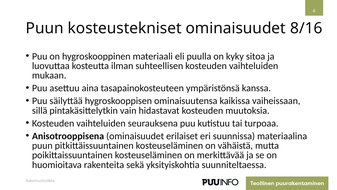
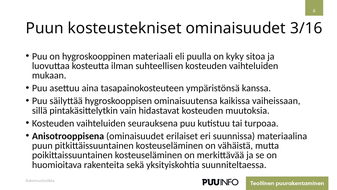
8/16: 8/16 -> 3/16 (306, 28)
